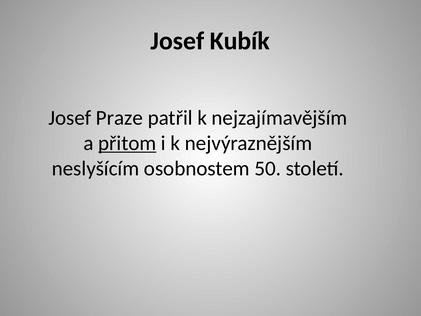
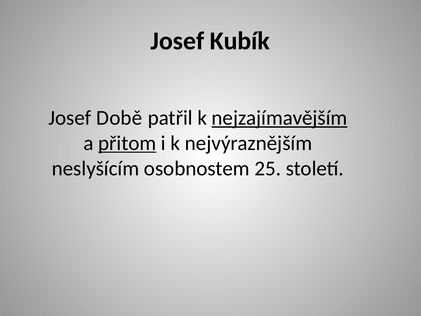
Praze: Praze -> Době (119, 118)
nejzajímavějším underline: none -> present (279, 118)
50: 50 -> 25 (268, 168)
